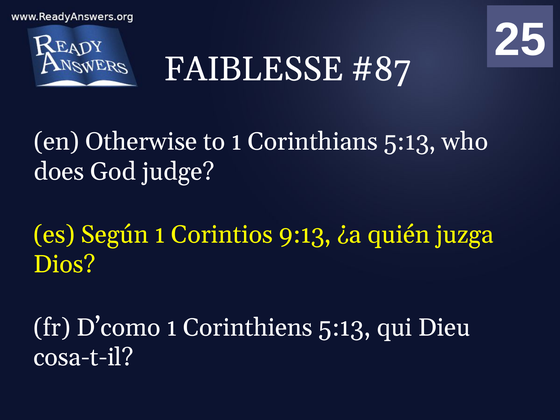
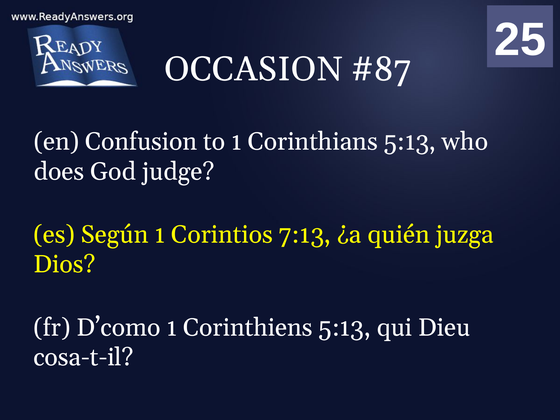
FAIBLESSE: FAIBLESSE -> OCCASION (254, 69)
Otherwise: Otherwise -> Confusion (141, 142)
9:13: 9:13 -> 7:13 (305, 235)
